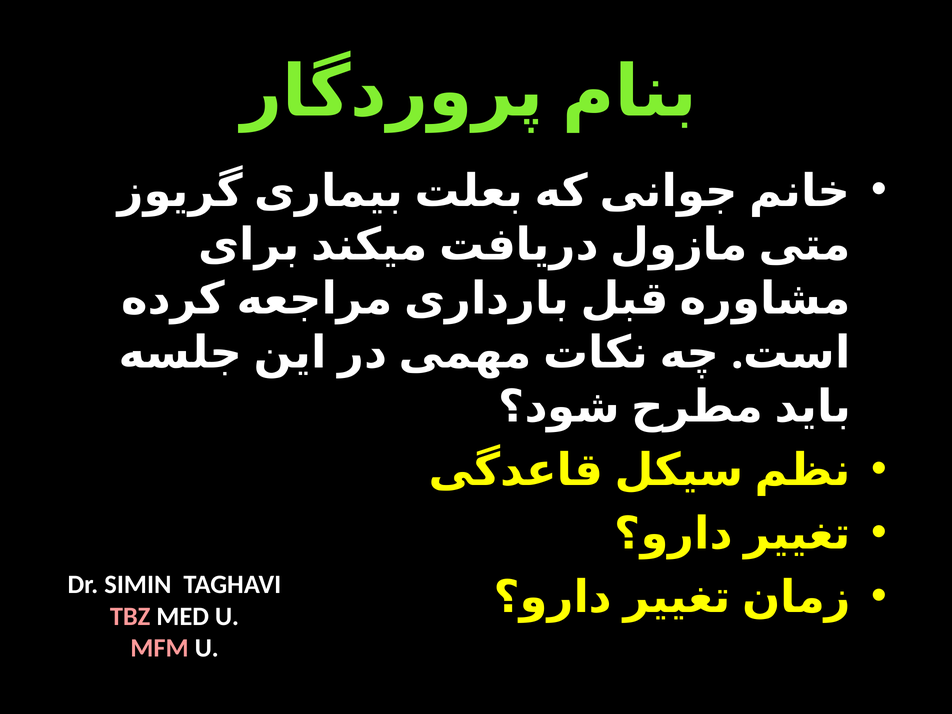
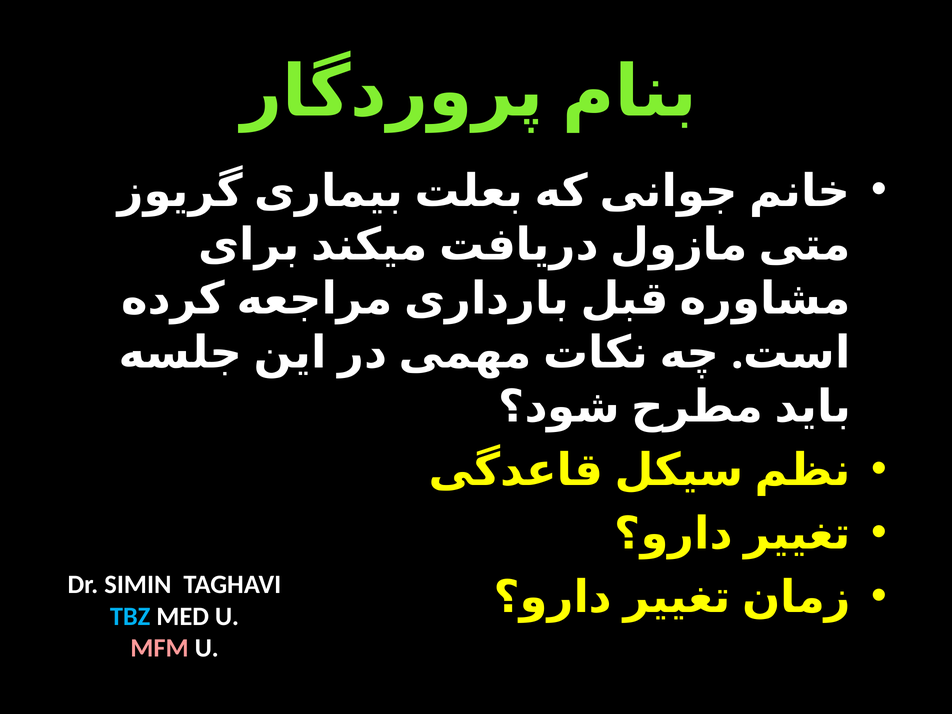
TBZ colour: pink -> light blue (130, 616)
